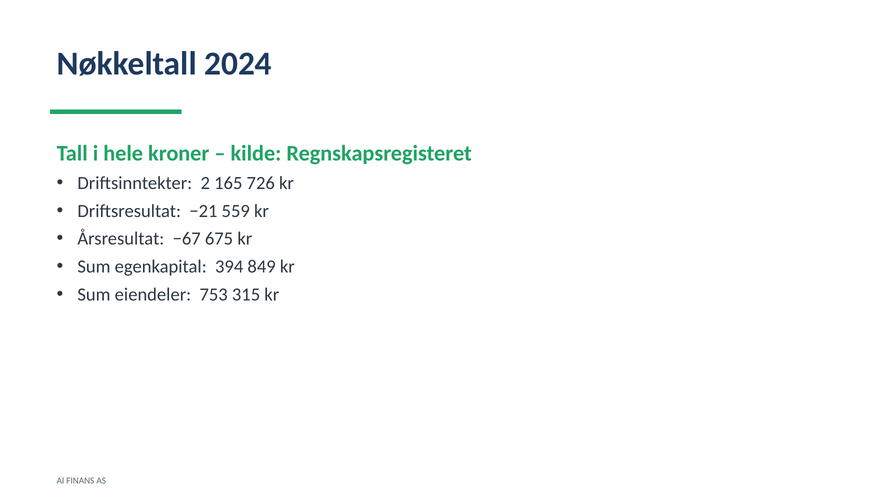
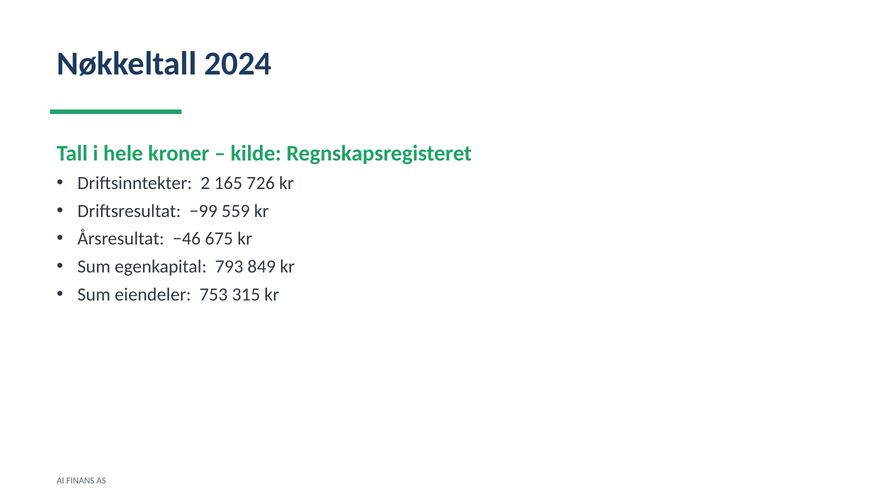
−21: −21 -> −99 (203, 211)
−67: −67 -> −46 (187, 239)
394: 394 -> 793 (229, 266)
